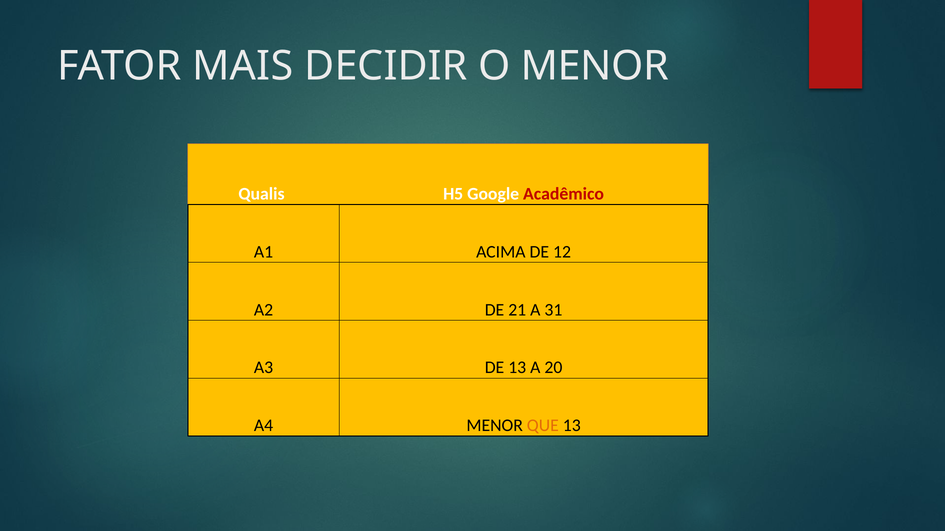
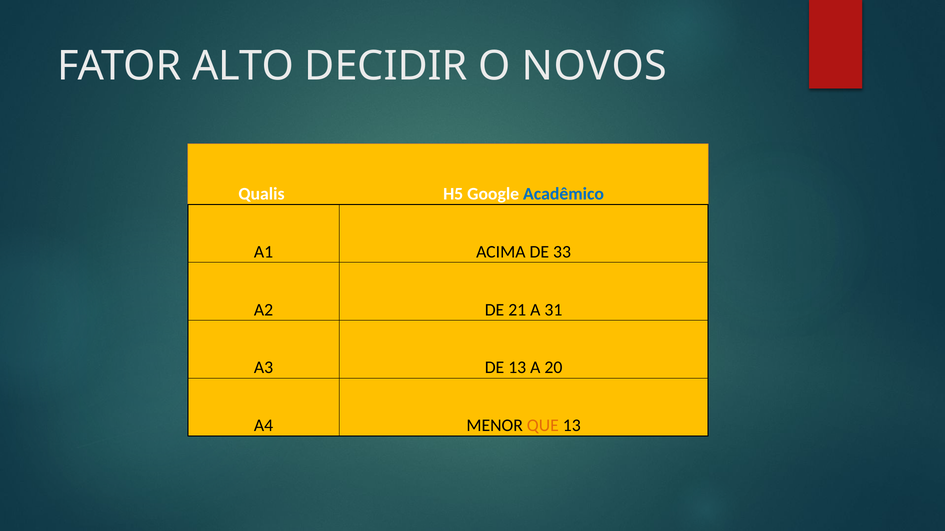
MAIS: MAIS -> ALTO (243, 66)
O MENOR: MENOR -> NOVOS (594, 66)
Acadêmico colour: red -> blue (564, 194)
12: 12 -> 33 (562, 252)
